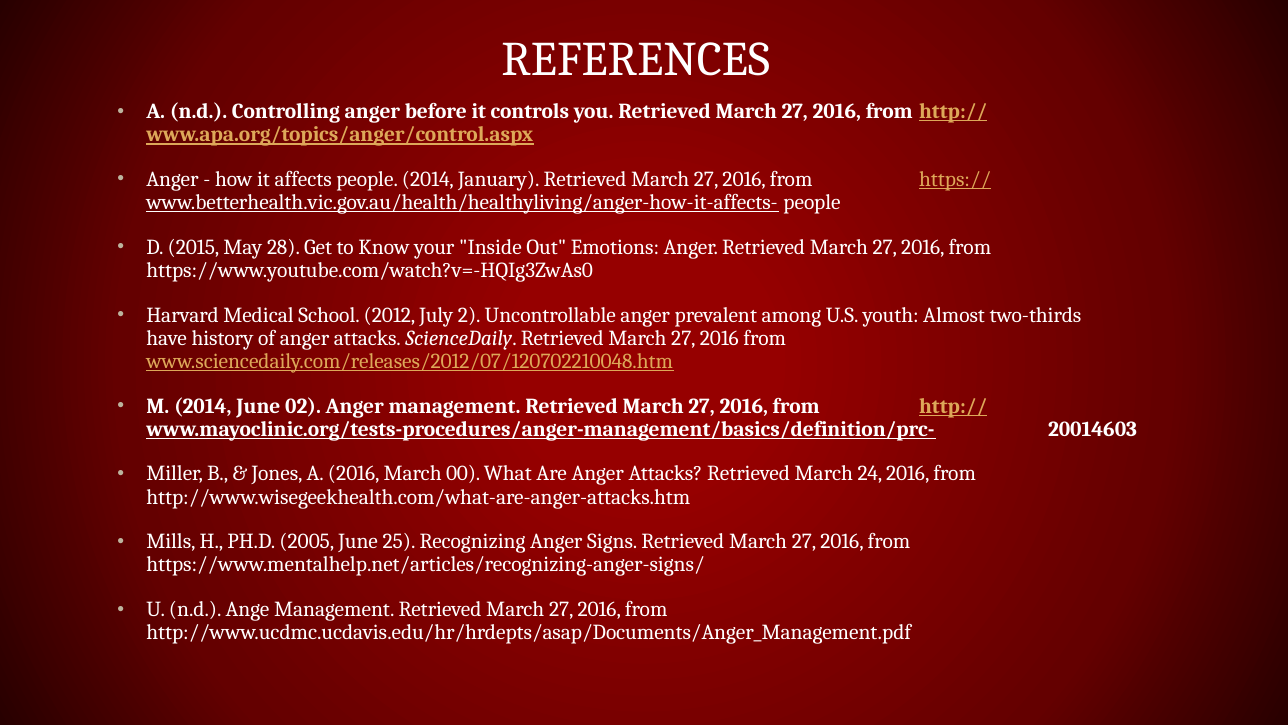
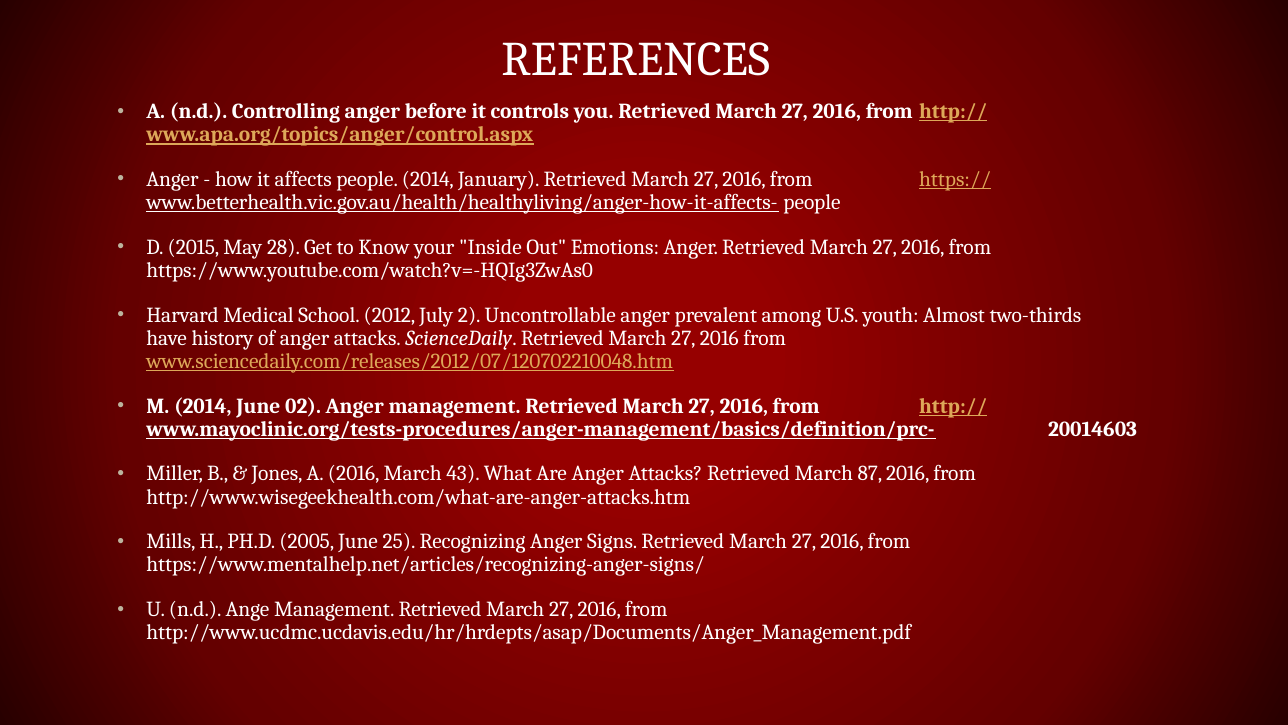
00: 00 -> 43 (463, 474)
24: 24 -> 87 (870, 474)
